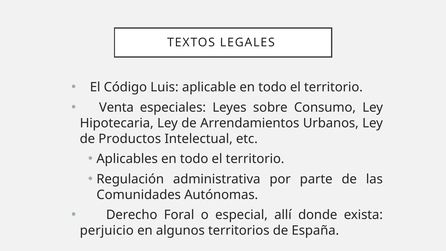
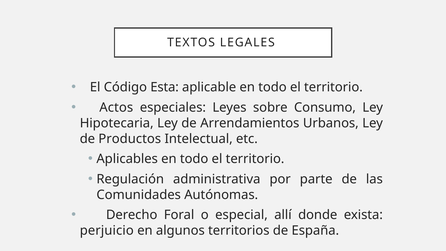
Luis: Luis -> Esta (165, 87)
Venta: Venta -> Actos (116, 107)
